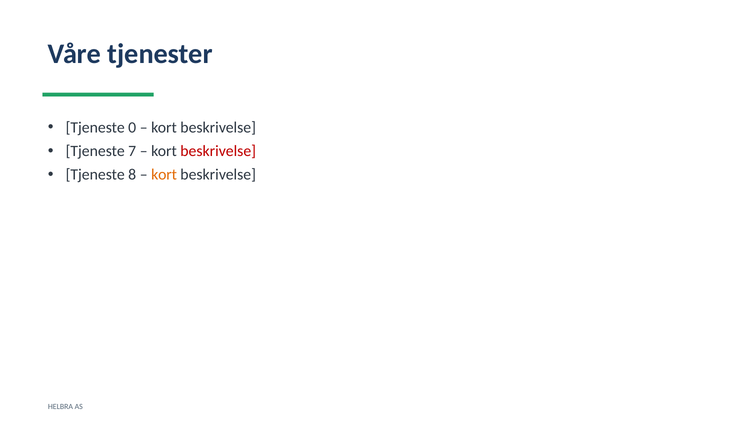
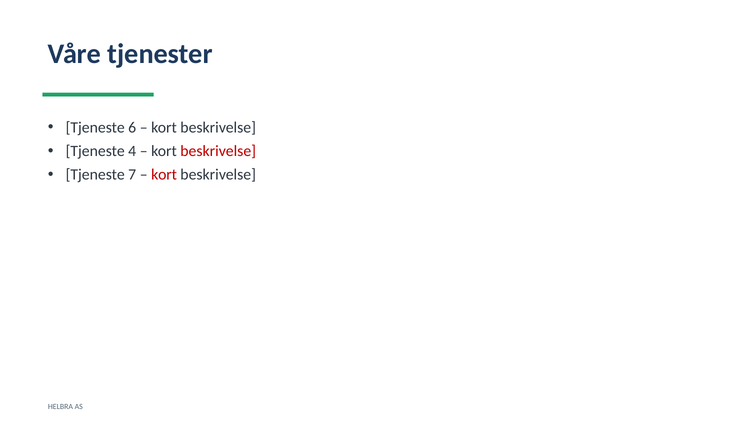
0: 0 -> 6 (132, 128)
7: 7 -> 4 (132, 151)
8: 8 -> 7 (132, 175)
kort colour: orange -> red (164, 175)
